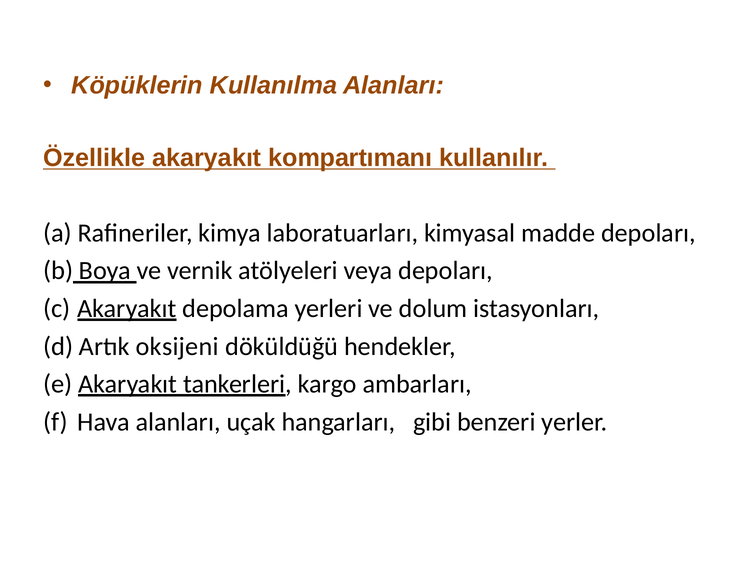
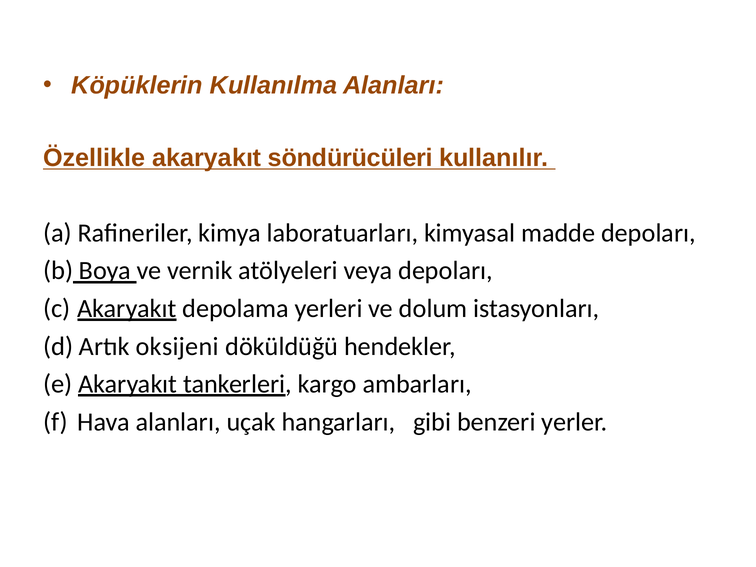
kompartımanı: kompartımanı -> söndürücüleri (350, 158)
